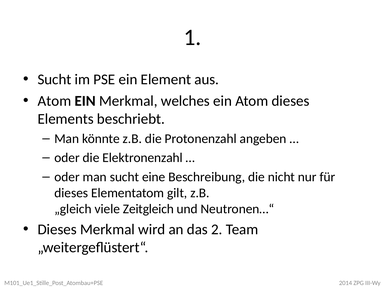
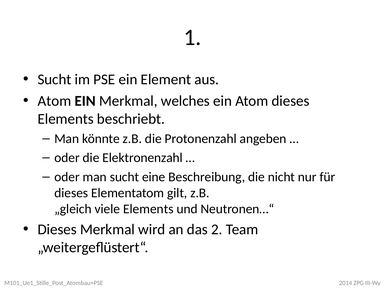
viele Zeitgleich: Zeitgleich -> Elements (148, 209)
